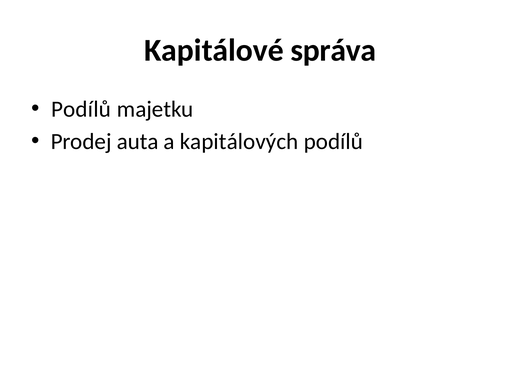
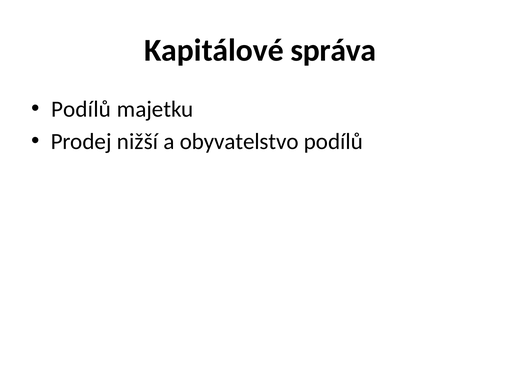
auta: auta -> nižší (138, 141)
kapitálových: kapitálových -> obyvatelstvo (239, 141)
